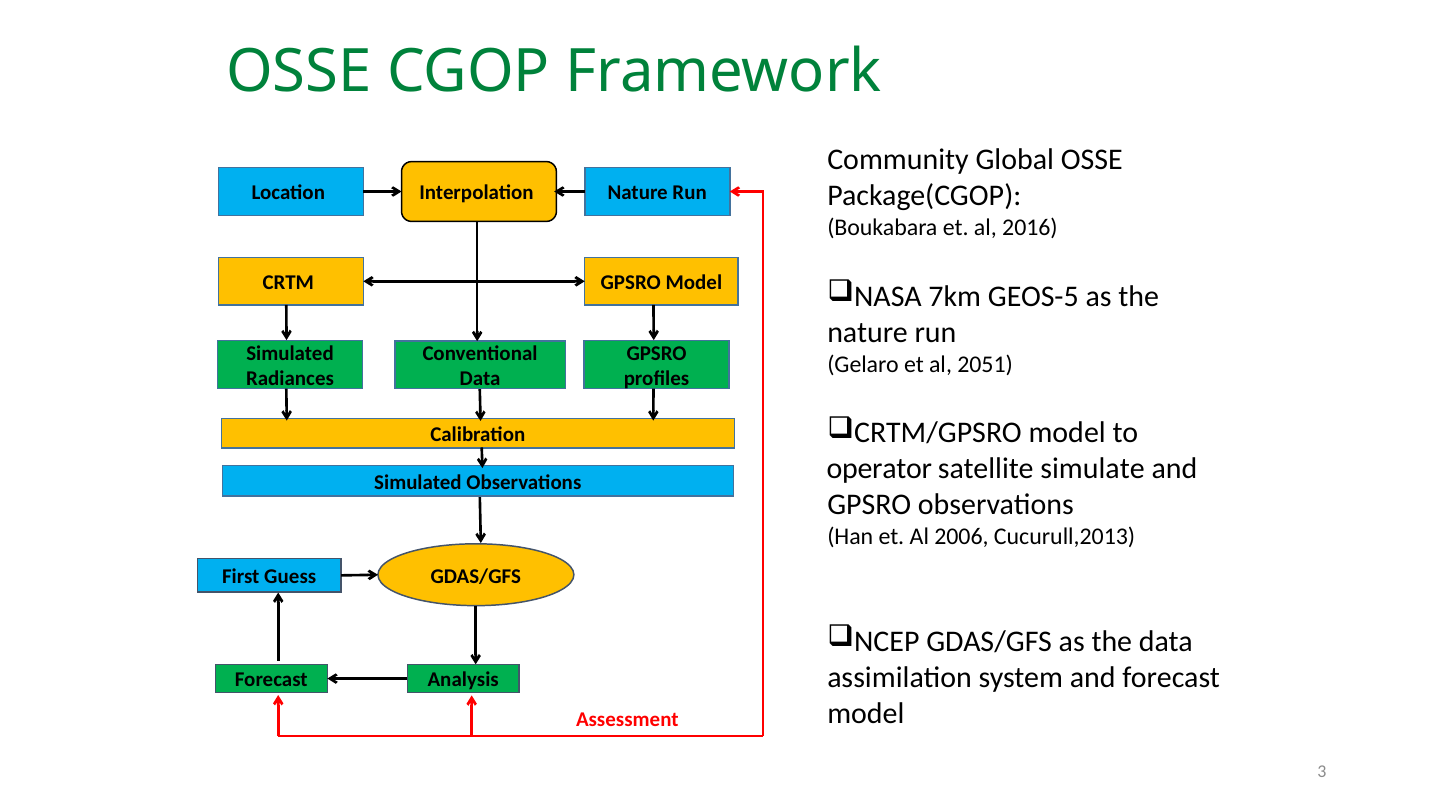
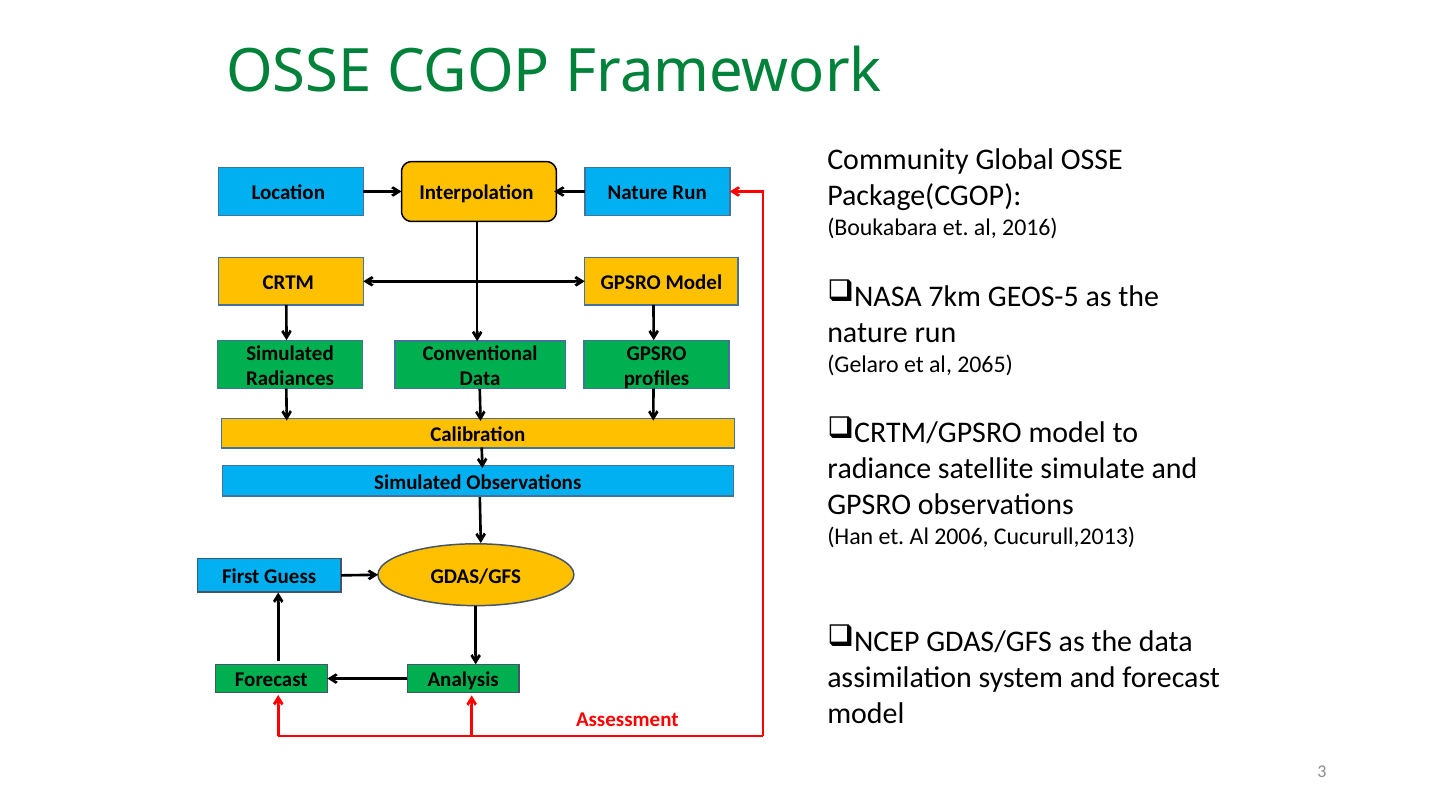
2051: 2051 -> 2065 (985, 364)
operator: operator -> radiance (879, 469)
